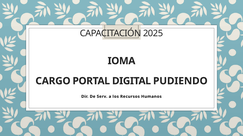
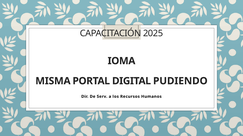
CARGO: CARGO -> MISMA (53, 81)
